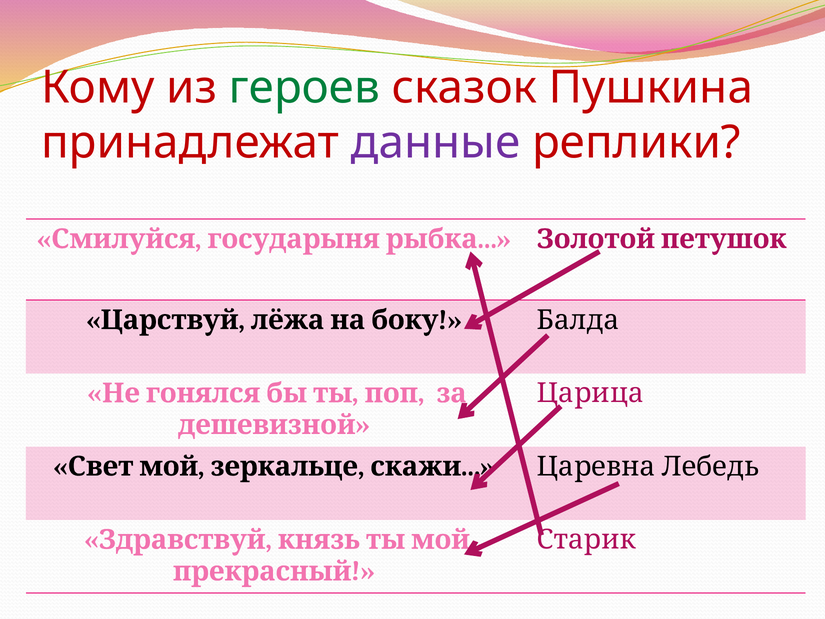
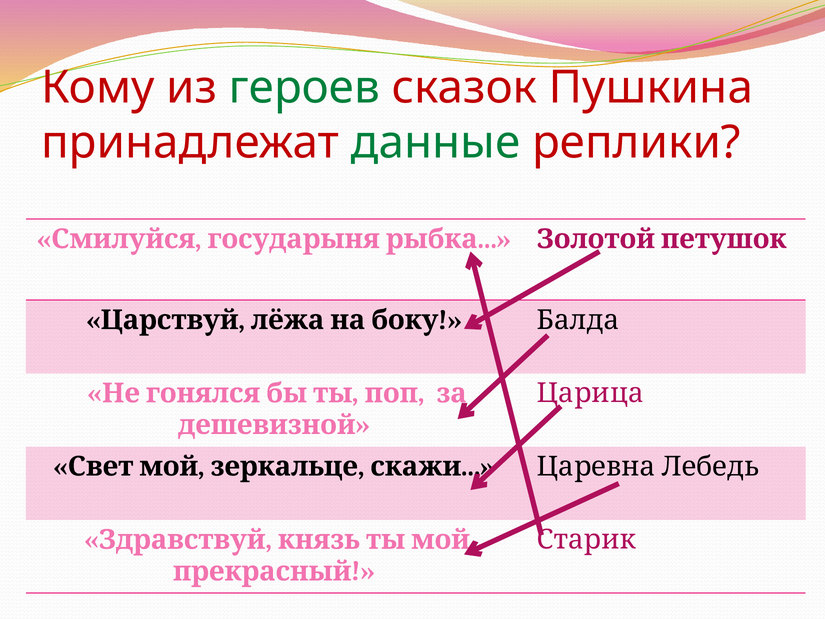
данные colour: purple -> green (436, 142)
